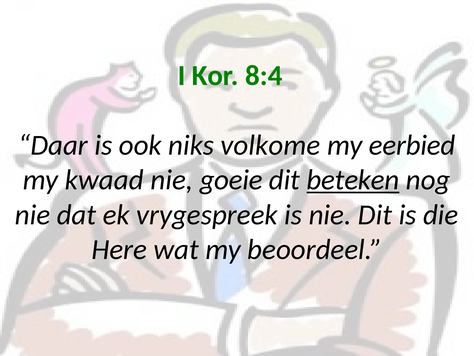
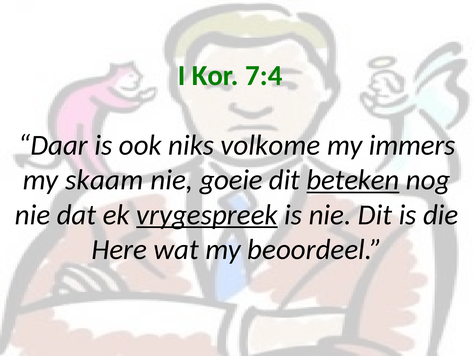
8:4: 8:4 -> 7:4 (264, 76)
eerbied: eerbied -> immers (412, 145)
kwaad: kwaad -> skaam (104, 180)
vrygespreek underline: none -> present (207, 215)
